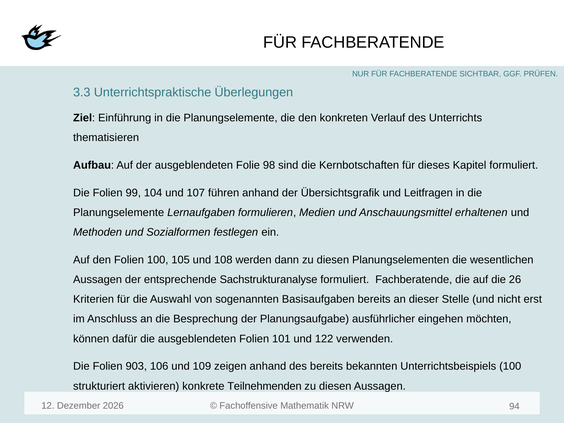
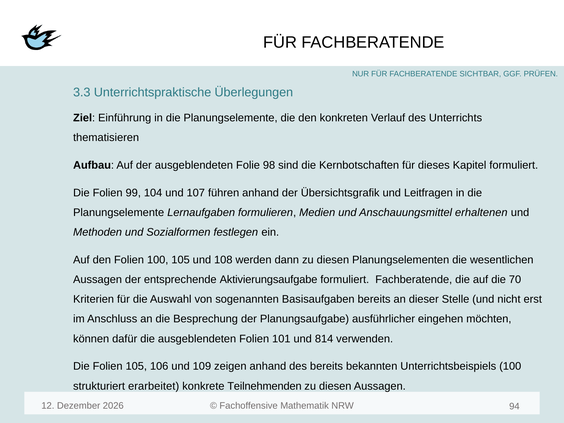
Sachstrukturanalyse: Sachstrukturanalyse -> Aktivierungsaufgabe (269, 280)
26: 26 -> 70 (515, 280)
122: 122 -> 814 (324, 339)
Folien 903: 903 -> 105 (136, 366)
aktivieren: aktivieren -> erarbeitet (154, 386)
